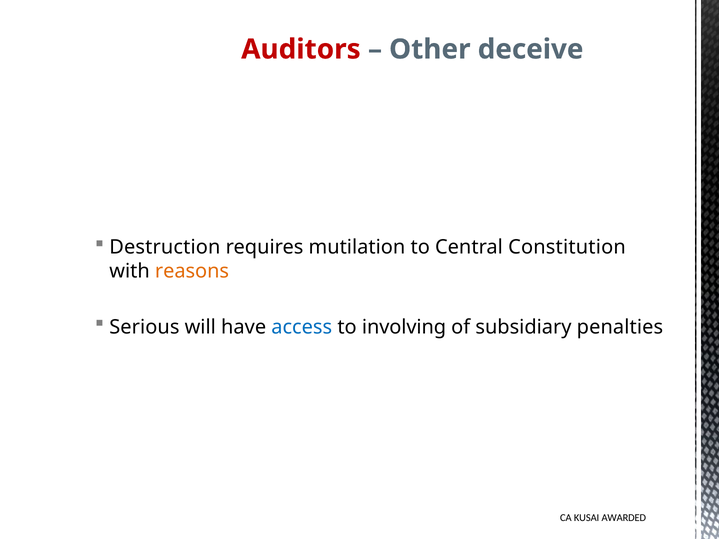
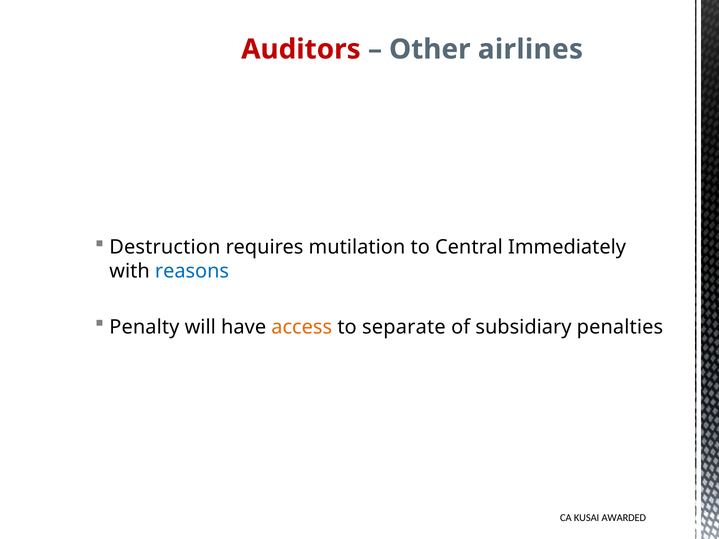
deceive: deceive -> airlines (530, 49)
Constitution: Constitution -> Immediately (567, 247)
reasons colour: orange -> blue (192, 271)
Serious: Serious -> Penalty (144, 327)
access colour: blue -> orange (302, 327)
involving: involving -> separate (404, 327)
